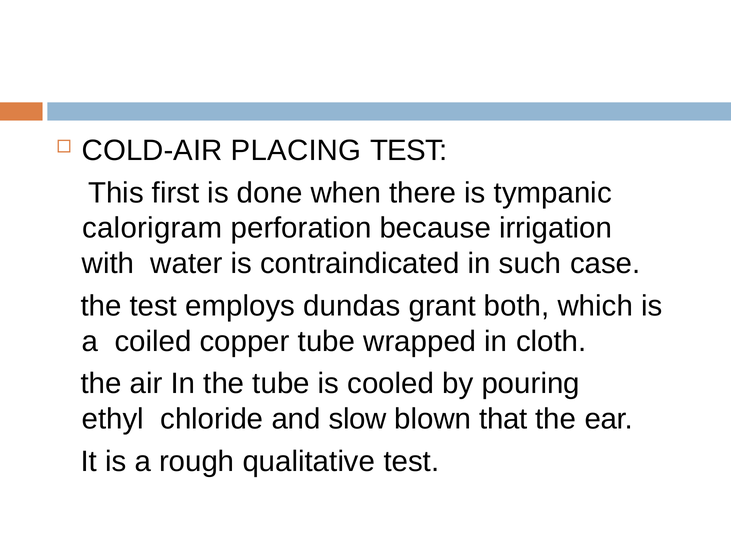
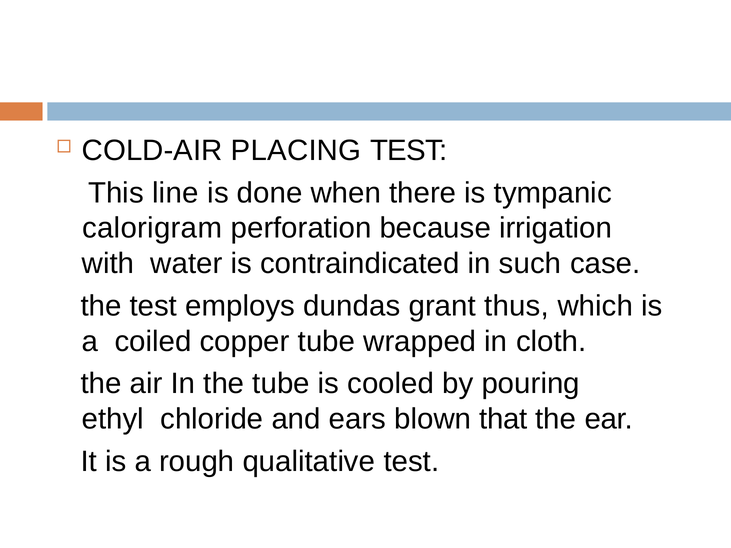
first: first -> line (175, 193)
both: both -> thus (517, 306)
slow: slow -> ears (357, 419)
